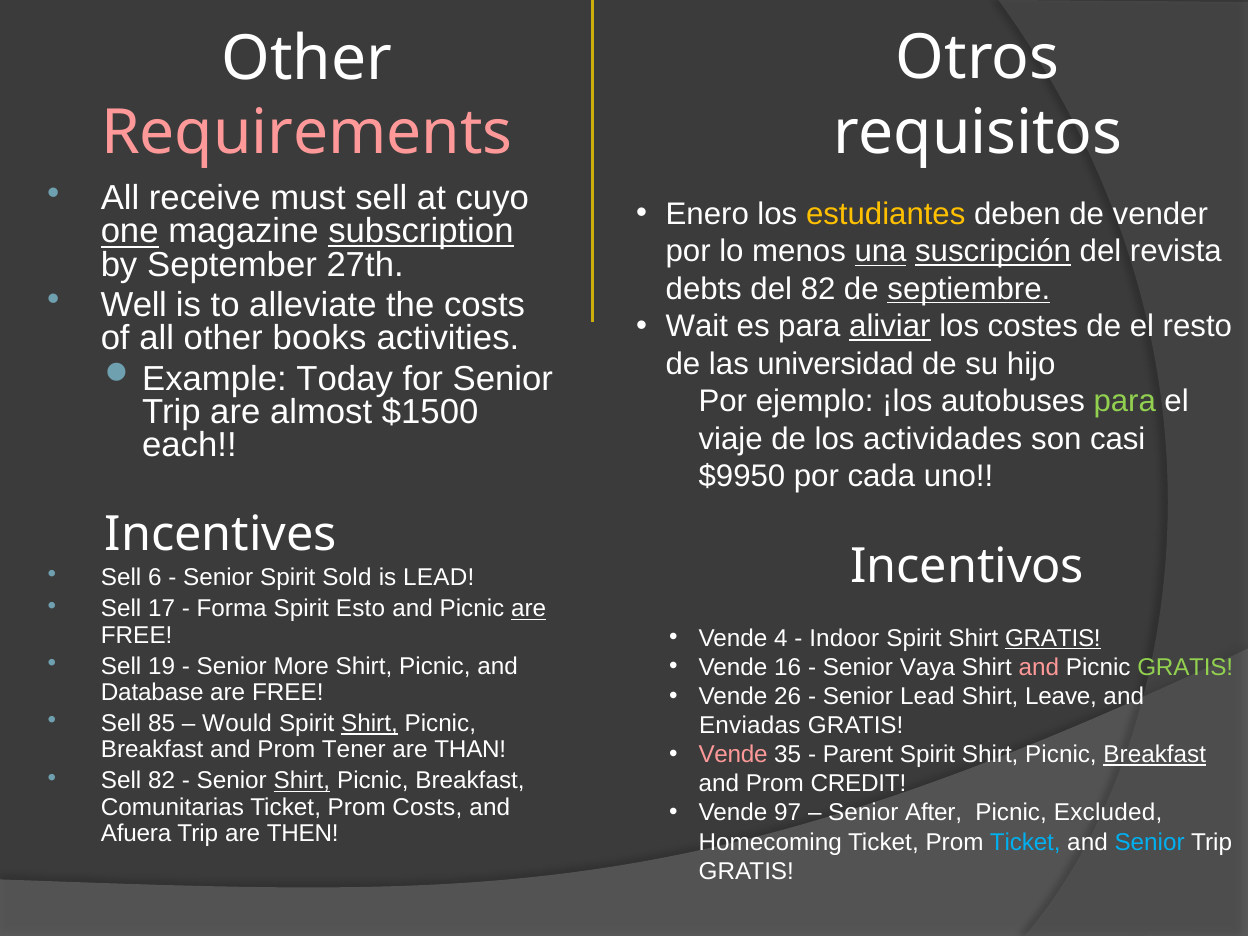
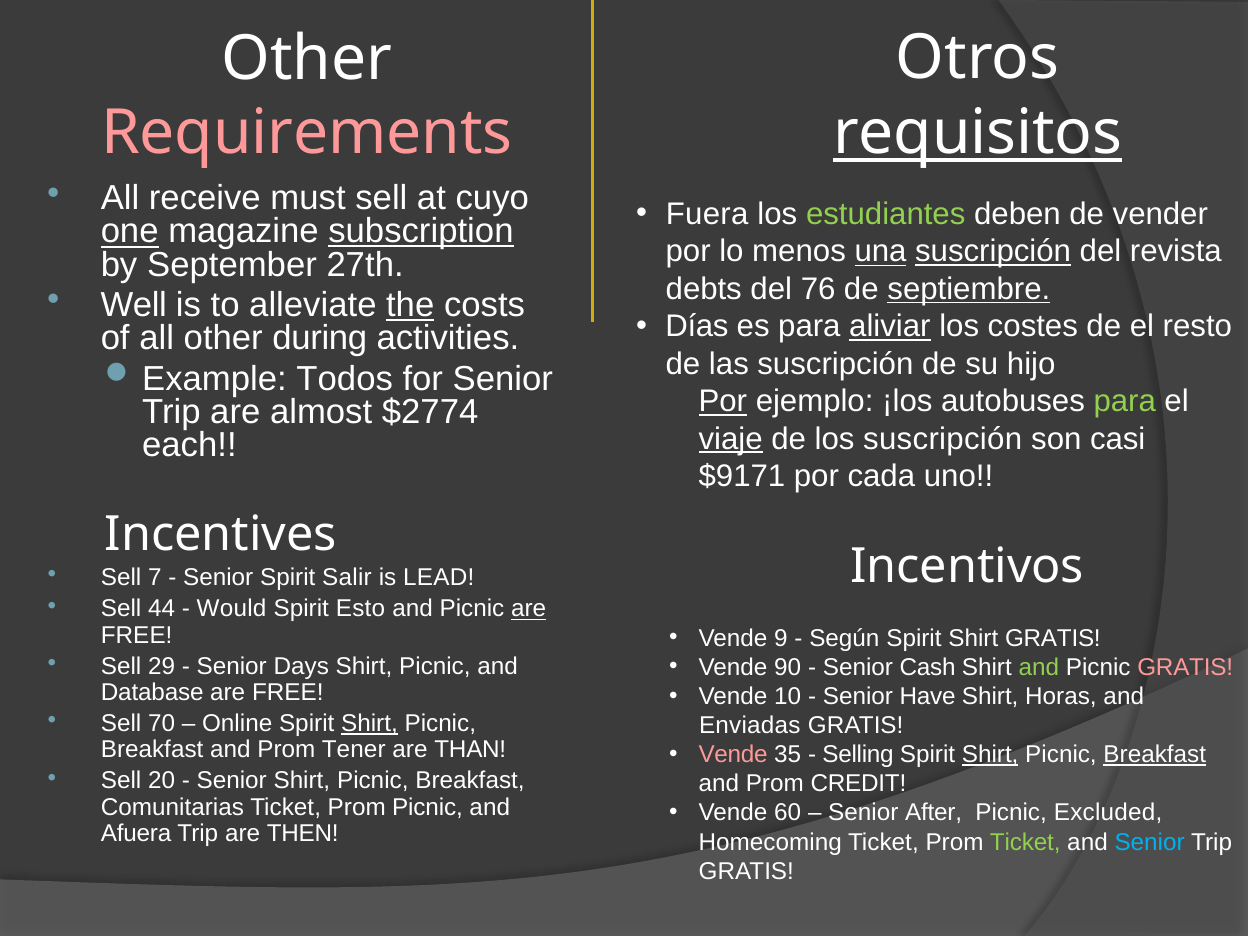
requisitos underline: none -> present (978, 133)
Enero: Enero -> Fuera (707, 214)
estudiantes colour: yellow -> light green (886, 214)
del 82: 82 -> 76 (818, 289)
the underline: none -> present (410, 305)
Wait: Wait -> Días (697, 327)
books: books -> during (320, 338)
las universidad: universidad -> suscripción (835, 364)
Today: Today -> Todos (345, 379)
Por underline: none -> present (723, 401)
$1500: $1500 -> $2774 (430, 412)
viaje underline: none -> present (731, 439)
los actividades: actividades -> suscripción (943, 439)
$9950: $9950 -> $9171 (742, 476)
6: 6 -> 7 (155, 578)
Sold: Sold -> Salir (347, 578)
17: 17 -> 44 (162, 609)
Forma: Forma -> Would (232, 609)
4: 4 -> 9 (781, 638)
Indoor: Indoor -> Según (844, 638)
GRATIS underline: present -> none (1053, 638)
16: 16 -> 90 (788, 667)
Vaya: Vaya -> Cash (928, 667)
and colour: pink -> light green (1039, 667)
GRATIS colour: light green -> pink (1185, 667)
19: 19 -> 29 (162, 666)
More: More -> Days (301, 666)
26: 26 -> 10 (788, 696)
Senior Lead: Lead -> Have (928, 696)
Leave: Leave -> Horas (1061, 696)
85: 85 -> 70 (162, 724)
Would: Would -> Online (237, 724)
Parent: Parent -> Selling (858, 755)
Shirt underline: none -> present (990, 755)
Sell 82: 82 -> 20 (162, 781)
Shirt underline: present -> none (302, 781)
Prom Costs: Costs -> Picnic (427, 807)
97: 97 -> 60 (788, 813)
Ticket colour: light blue -> light green (1025, 842)
